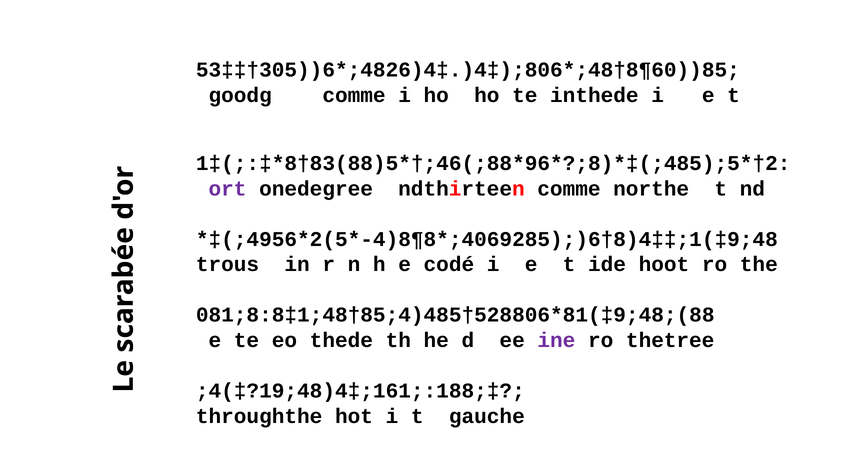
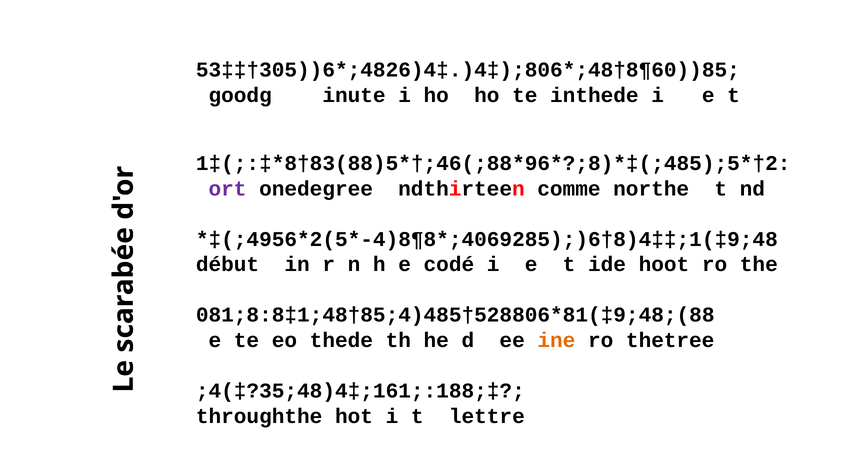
goodg comme: comme -> inute (354, 95)
trous: trous -> début (228, 265)
ine colour: purple -> orange (556, 340)
;4(‡?19;48)4‡;161;:188;‡: ;4(‡?19;48)4‡;161;:188;‡ -> ;4(‡?35;48)4‡;161;:188;‡ (360, 391)
gauche: gauche -> lettre (487, 416)
